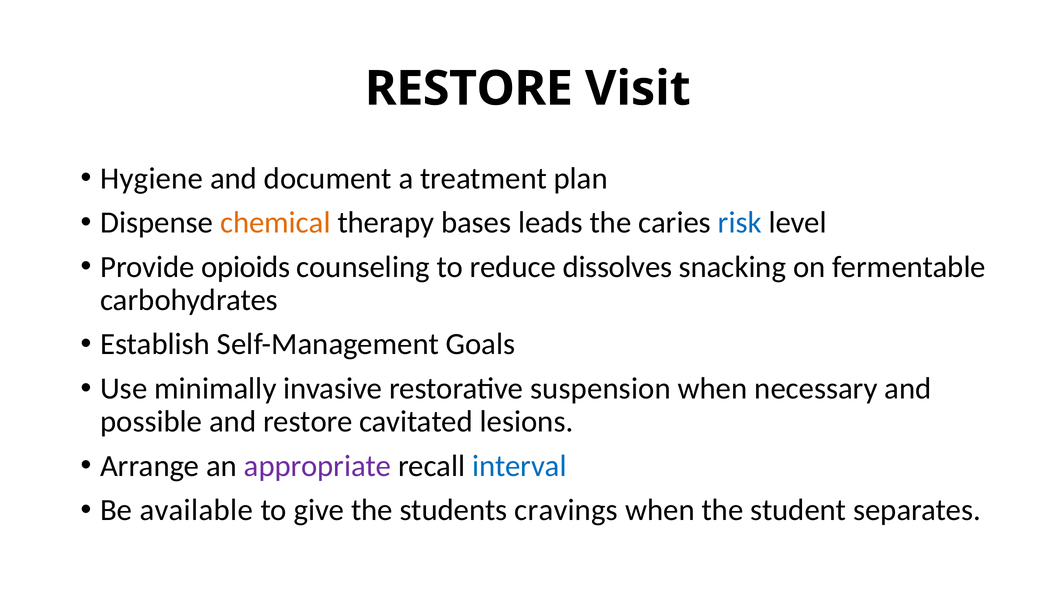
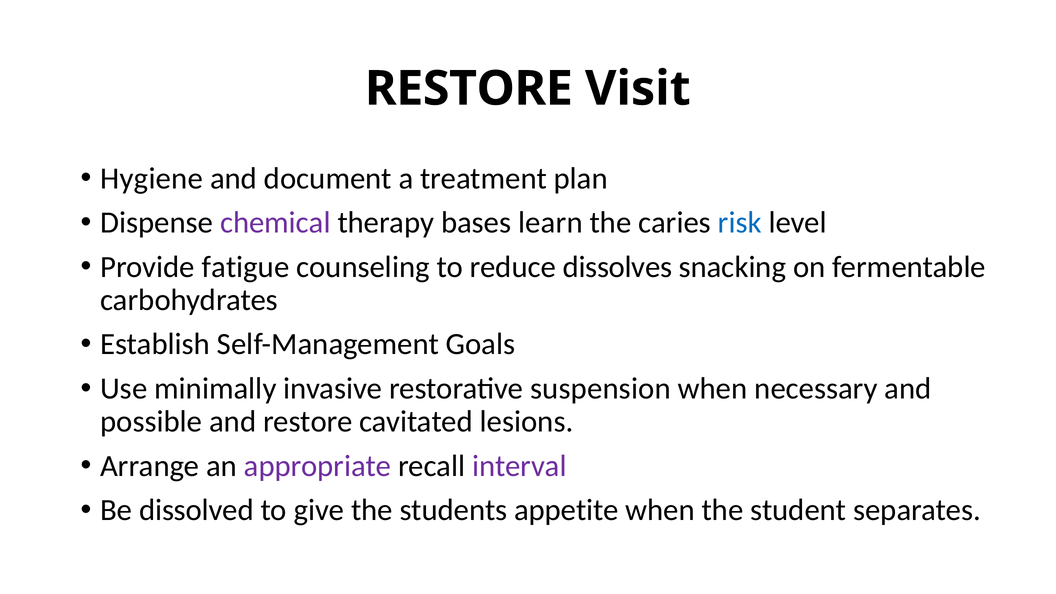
chemical colour: orange -> purple (275, 223)
leads: leads -> learn (550, 223)
opioids: opioids -> fatigue (246, 267)
interval colour: blue -> purple (519, 466)
available: available -> dissolved (197, 510)
cravings: cravings -> appetite (566, 510)
